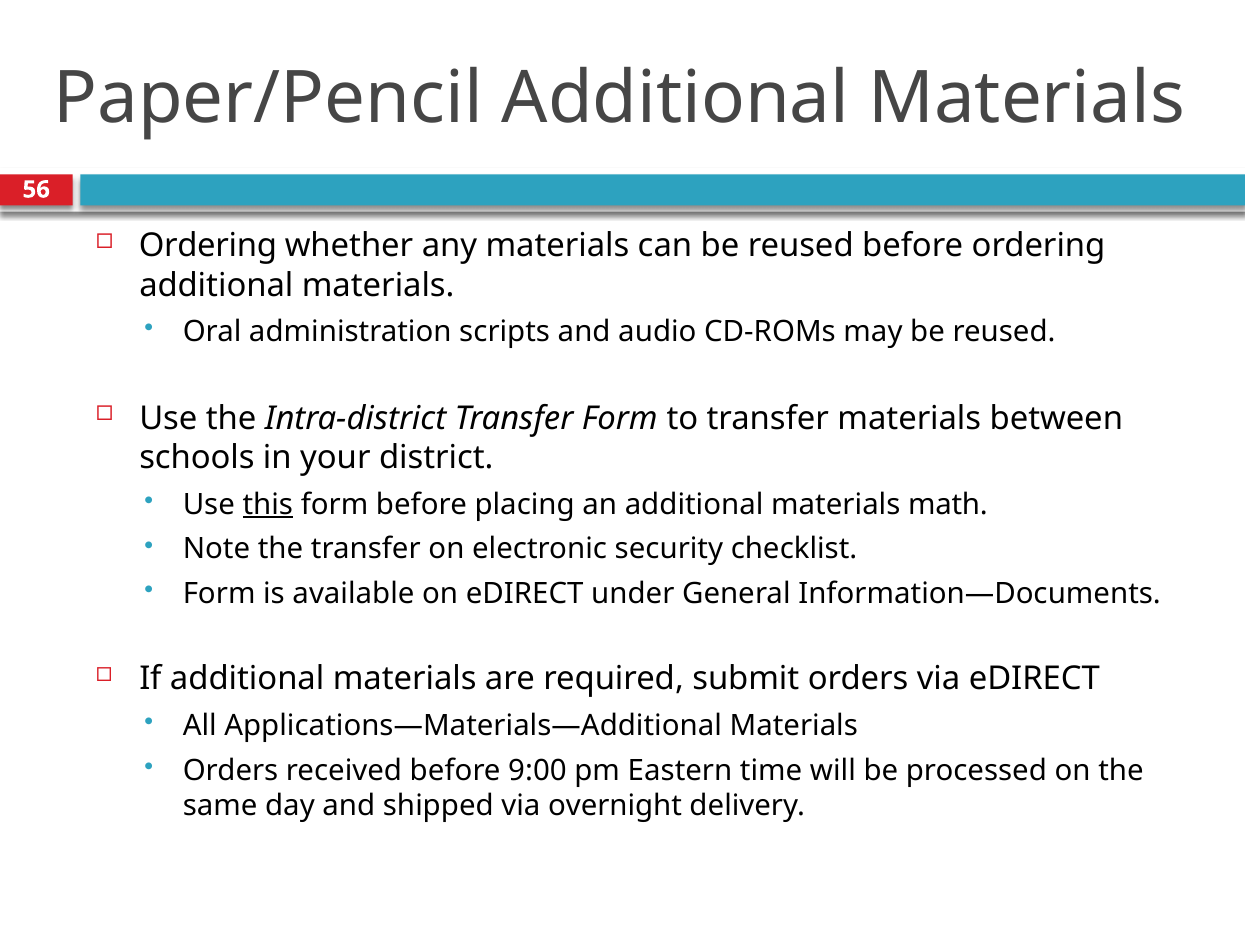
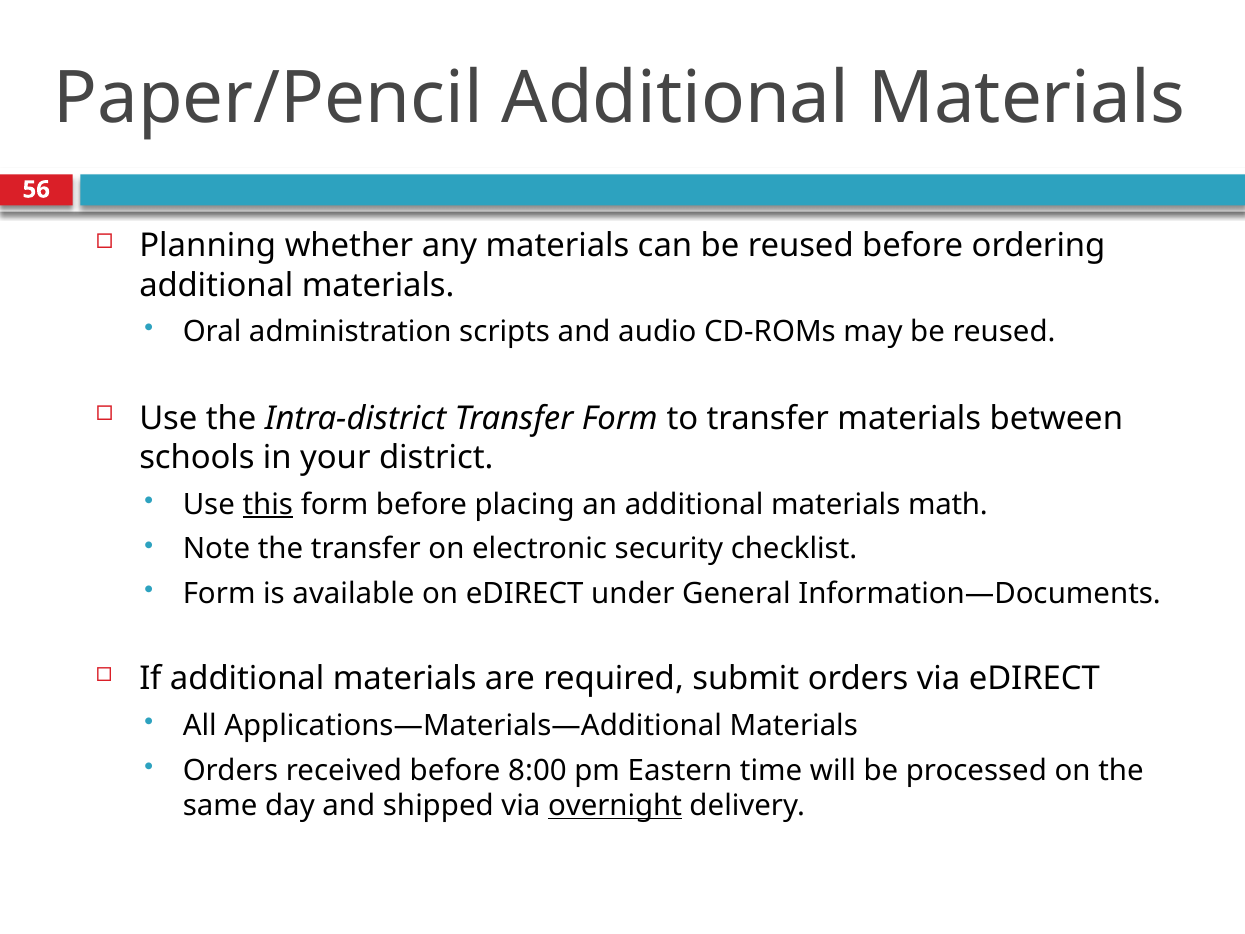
Ordering: Ordering -> Planning (208, 246)
9:00: 9:00 -> 8:00 (537, 770)
overnight underline: none -> present (615, 806)
